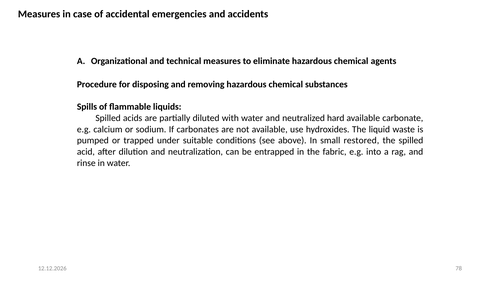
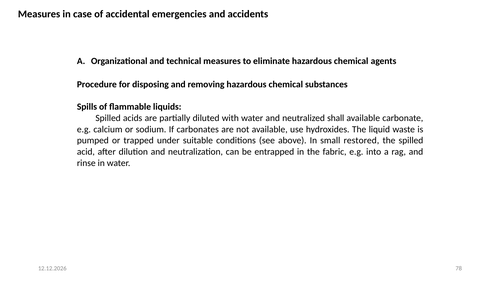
hard: hard -> shall (336, 118)
